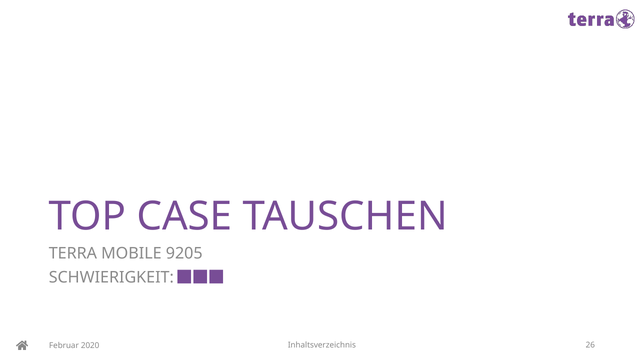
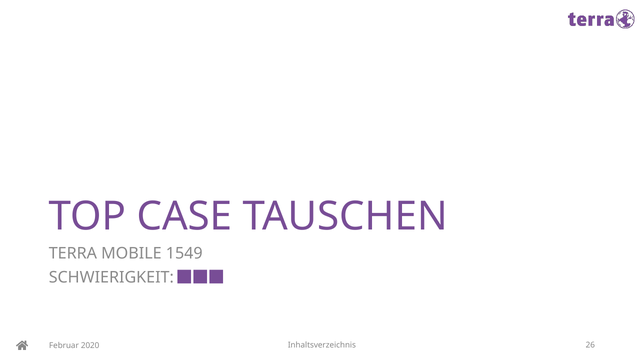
9205: 9205 -> 1549 (184, 253)
